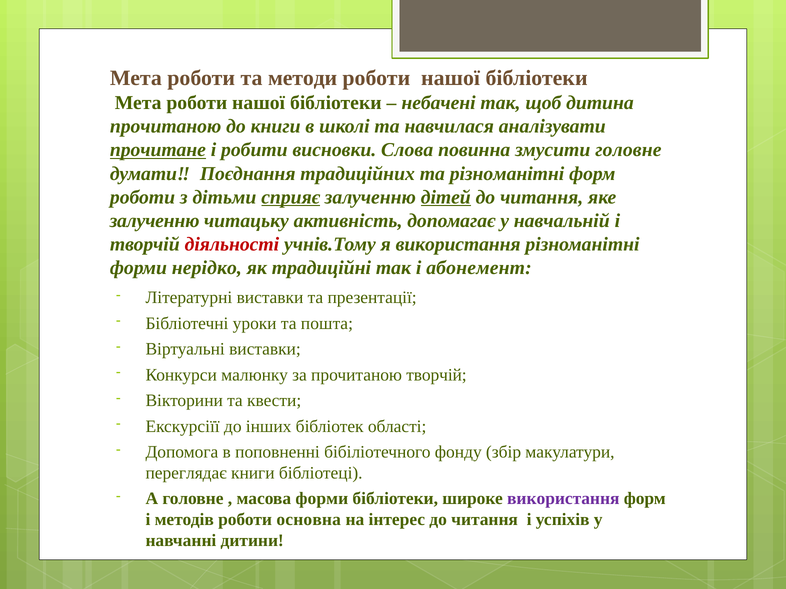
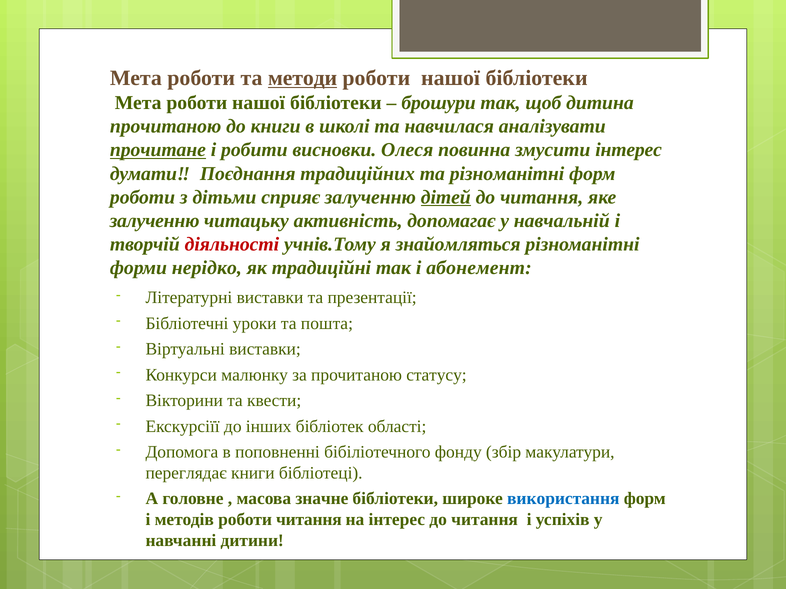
методи underline: none -> present (303, 78)
небачені: небачені -> брошури (439, 103)
Слова: Слова -> Олеся (407, 150)
змусити головне: головне -> інтерес (629, 150)
сприяє underline: present -> none (291, 197)
я використання: використання -> знайомляться (458, 244)
прочитаною творчій: творчій -> статусу (436, 375)
масова форми: форми -> значне (322, 499)
використання colour: purple -> blue (563, 499)
роботи основна: основна -> читання (309, 520)
